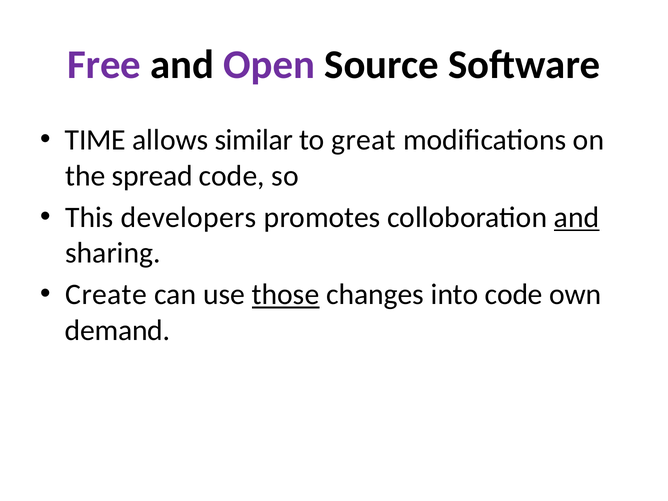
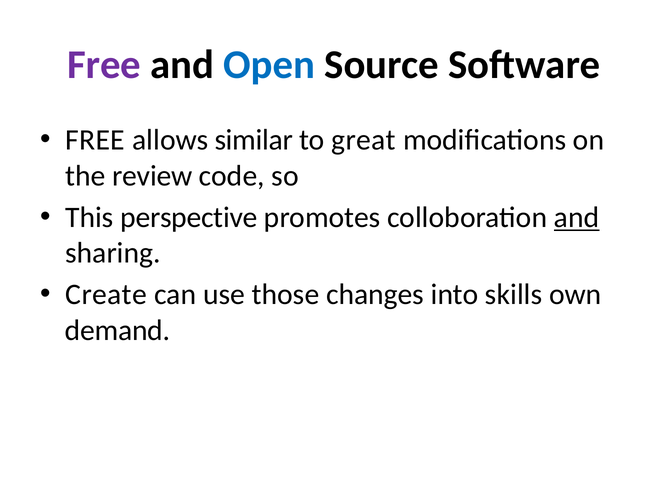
Open colour: purple -> blue (269, 65)
TIME: TIME -> FREE (95, 140)
spread: spread -> review (152, 176)
developers: developers -> perspective (189, 217)
those underline: present -> none (286, 295)
into code: code -> skills (514, 295)
